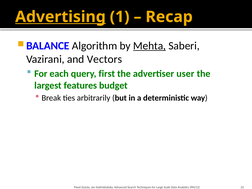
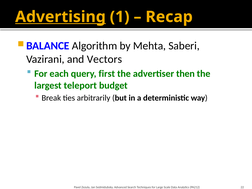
Mehta underline: present -> none (150, 46)
user: user -> then (185, 74)
features: features -> teleport (80, 85)
